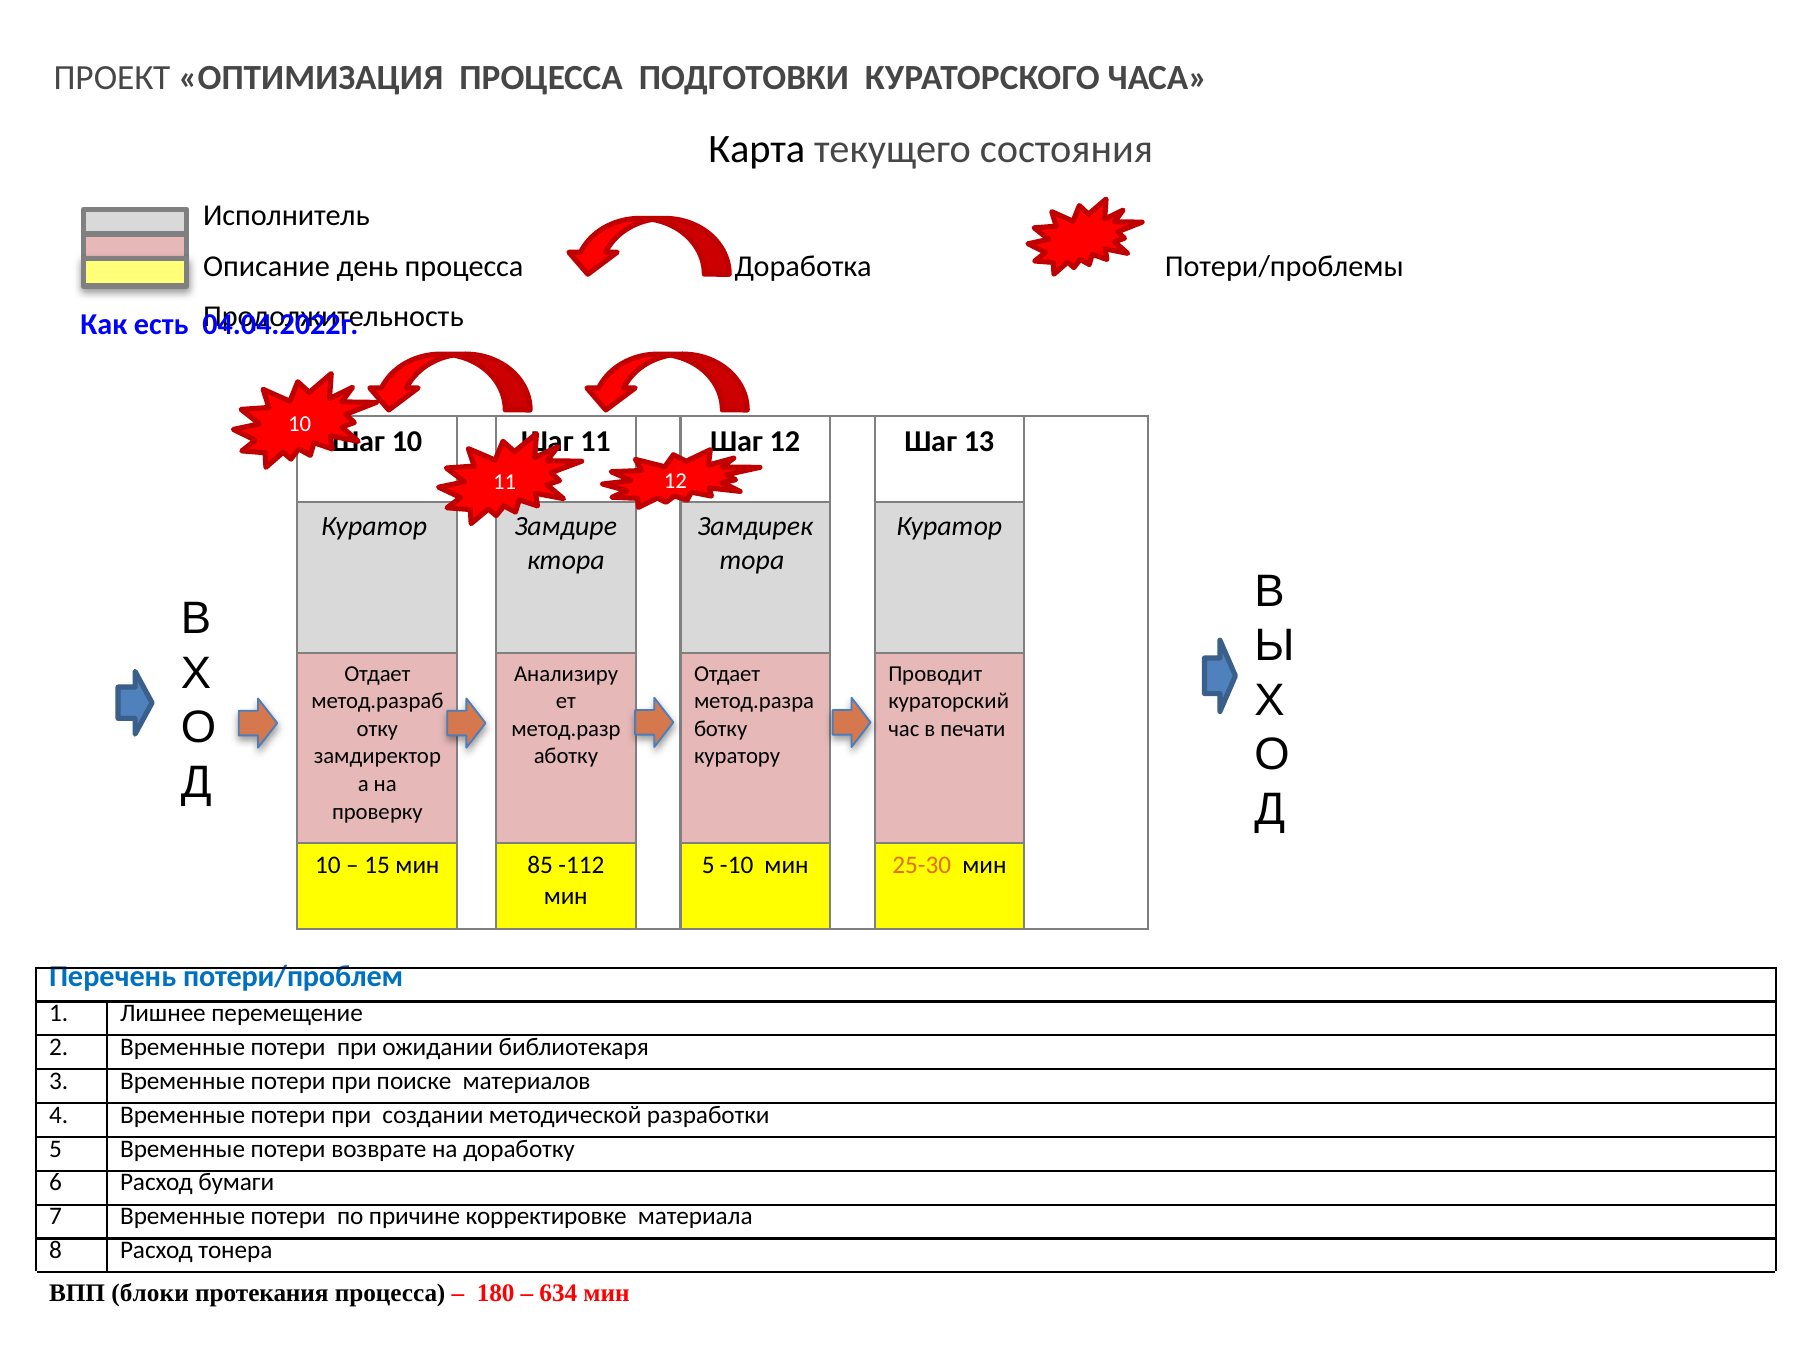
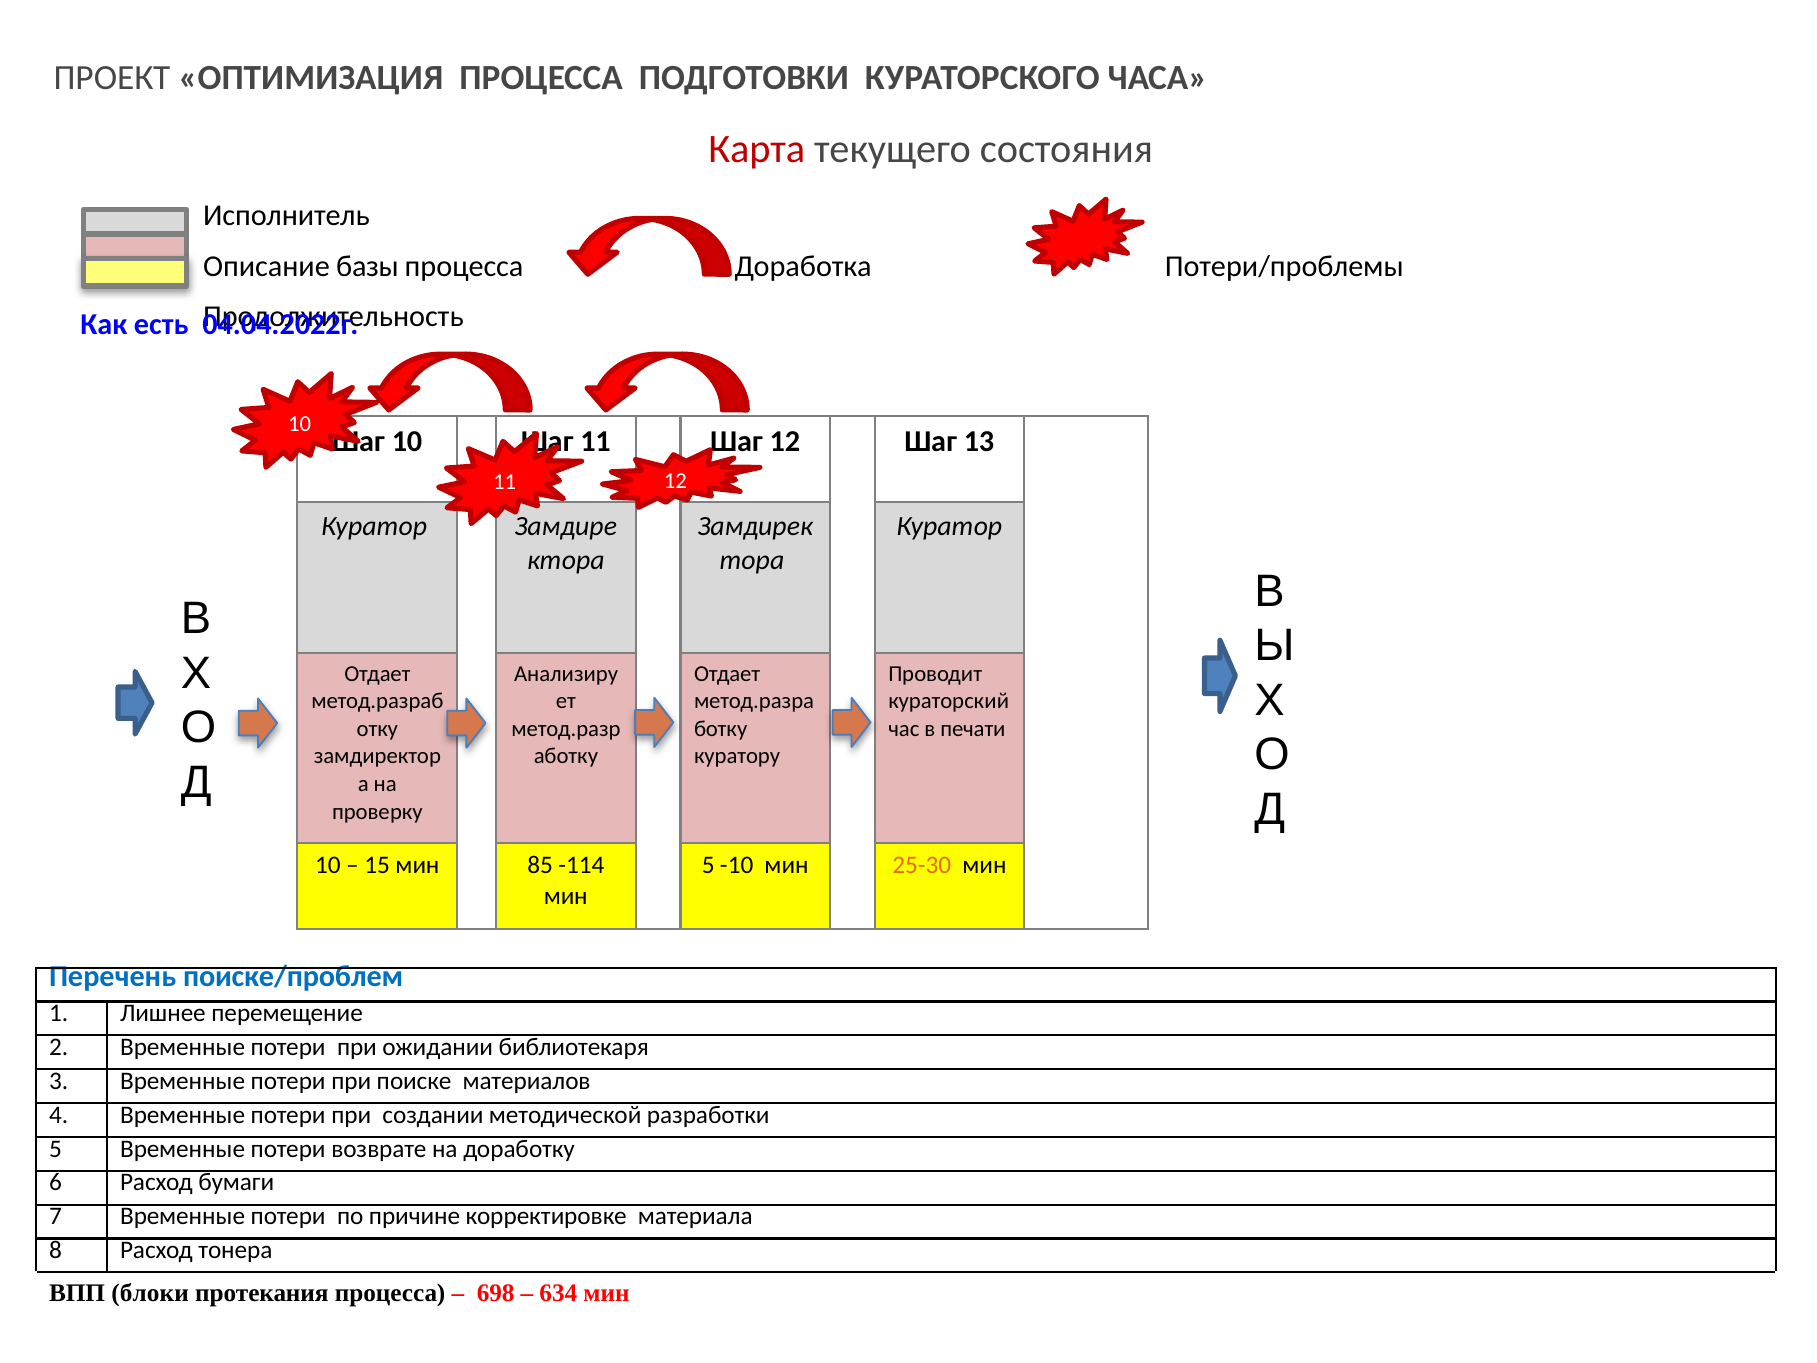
Карта colour: black -> red (757, 149)
день: день -> базы (368, 266)
-112: -112 -> -114 (581, 865)
потери/проблем: потери/проблем -> поиске/проблем (293, 976)
180: 180 -> 698 (496, 1293)
